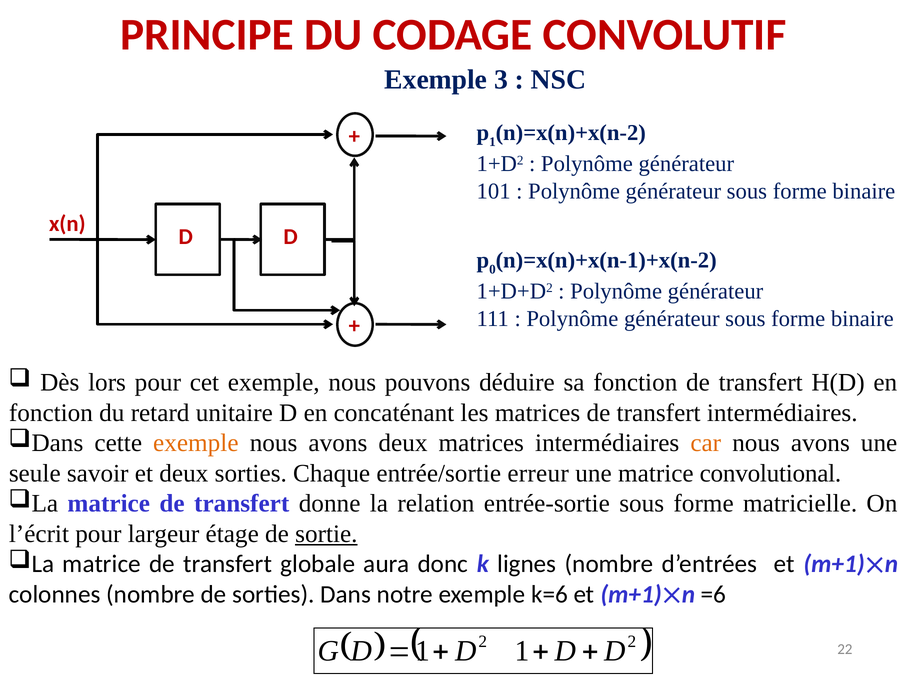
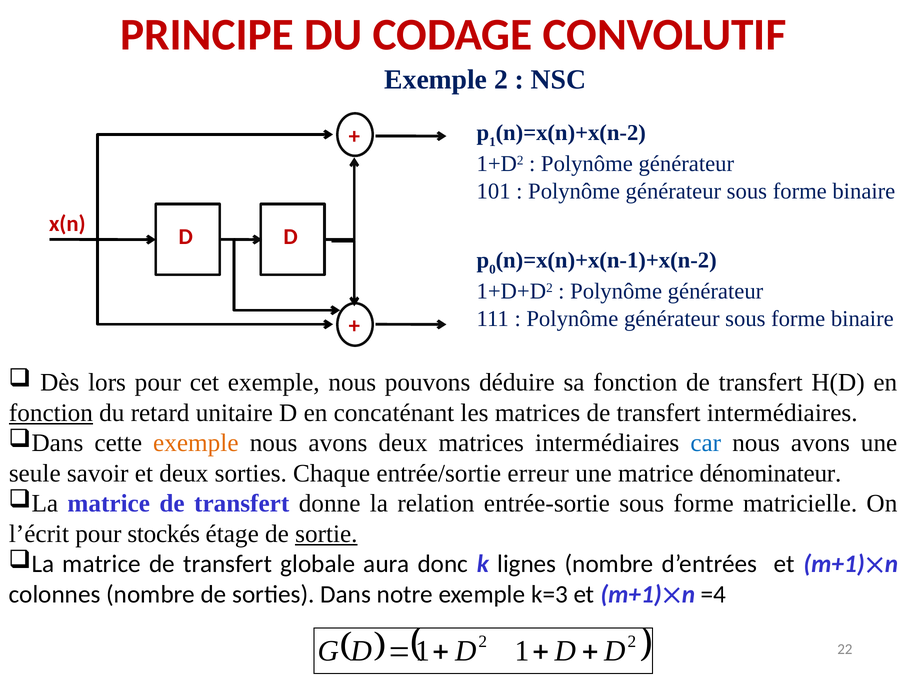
Exemple 3: 3 -> 2 (501, 80)
fonction underline: none -> present (51, 413)
car colour: orange -> blue (706, 443)
convolutional: convolutional -> dénominateur (770, 473)
largeur: largeur -> stockés (164, 534)
k=6: k=6 -> k=3 (549, 594)
=6: =6 -> =4 (713, 594)
